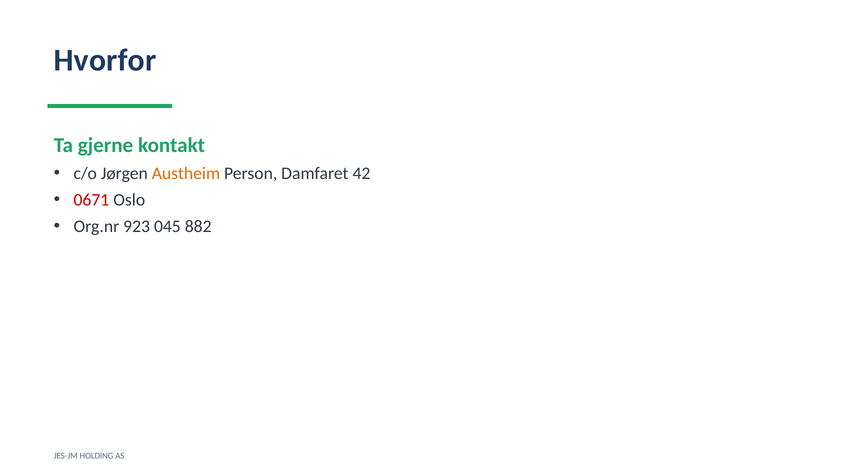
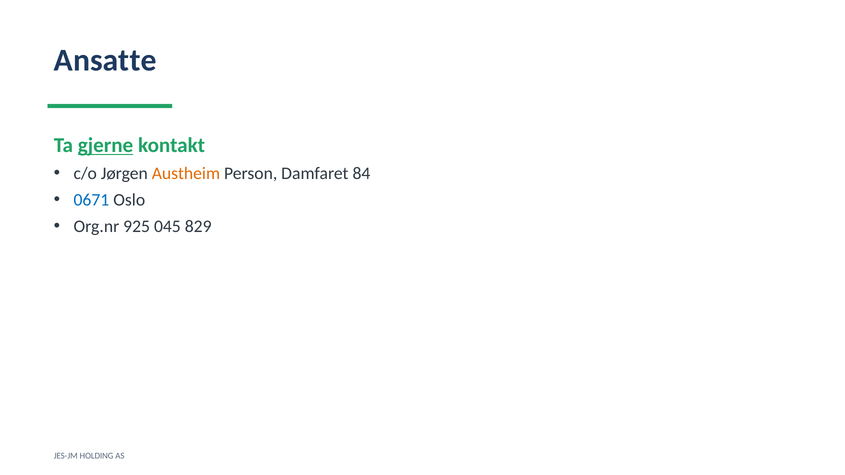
Hvorfor: Hvorfor -> Ansatte (105, 60)
gjerne underline: none -> present (106, 145)
42: 42 -> 84 (361, 174)
0671 colour: red -> blue (91, 200)
923: 923 -> 925 (137, 227)
882: 882 -> 829 (198, 227)
